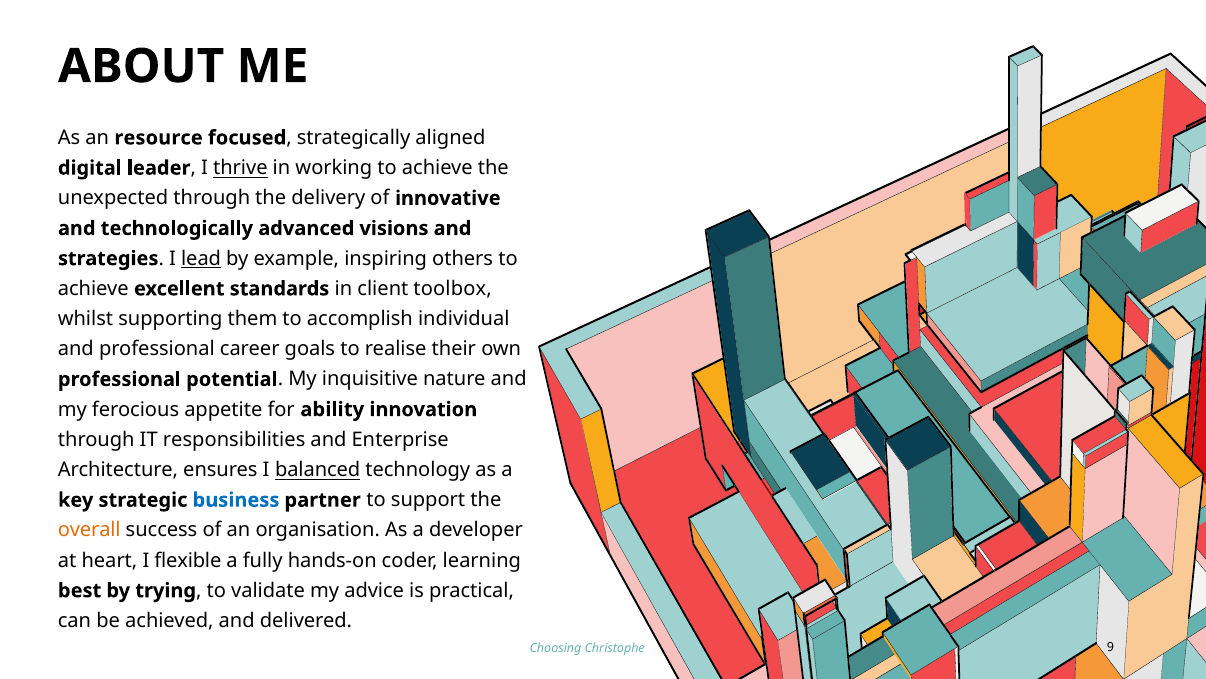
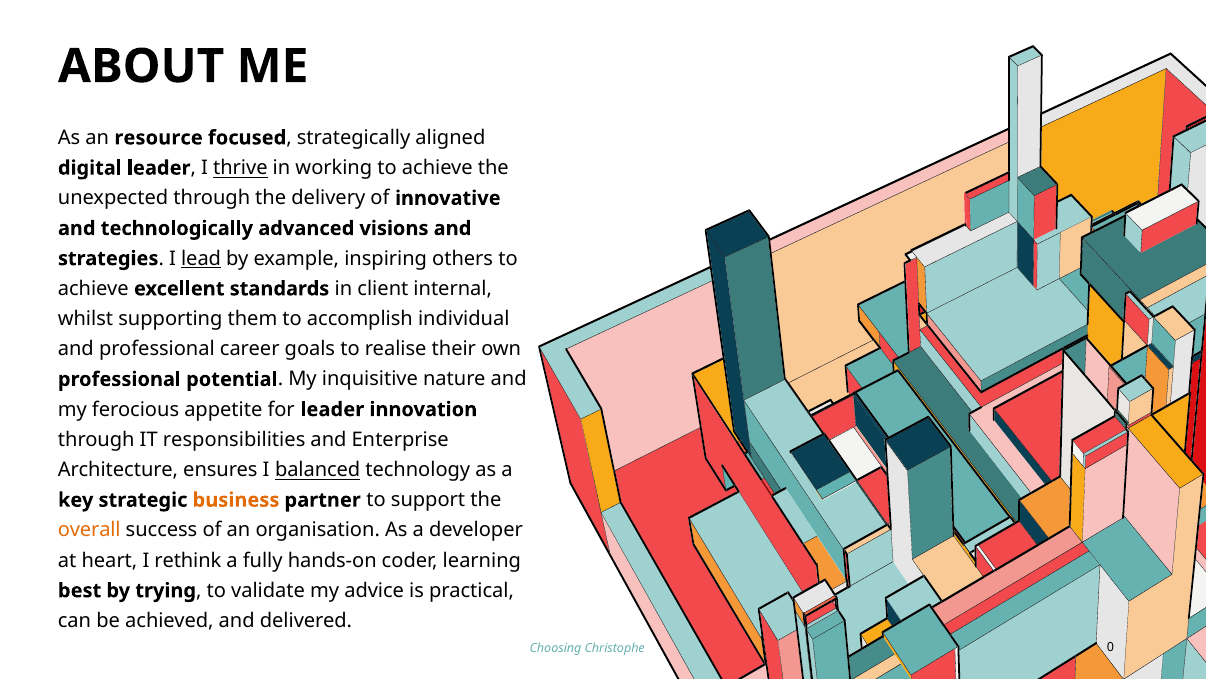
toolbox: toolbox -> internal (453, 289)
for ability: ability -> leader (332, 409)
business colour: blue -> orange (236, 500)
flexible: flexible -> rethink (188, 560)
9: 9 -> 0 (1111, 647)
